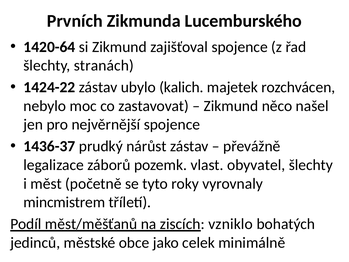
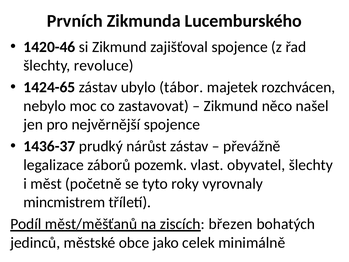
1420-64: 1420-64 -> 1420-46 (49, 47)
stranách: stranách -> revoluce (104, 65)
1424-22: 1424-22 -> 1424-65 (49, 87)
kalich: kalich -> tábor (181, 87)
vzniklo: vzniklo -> březen (231, 224)
